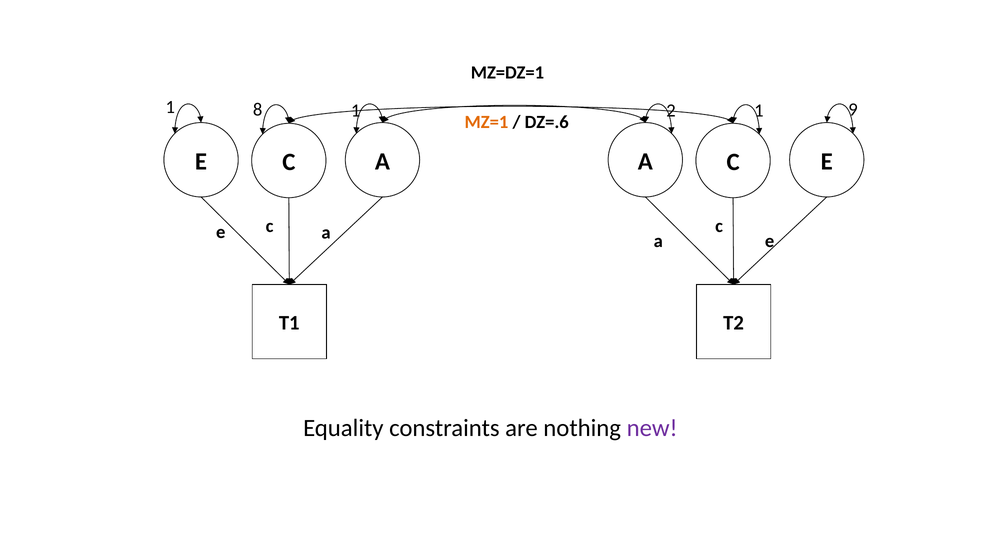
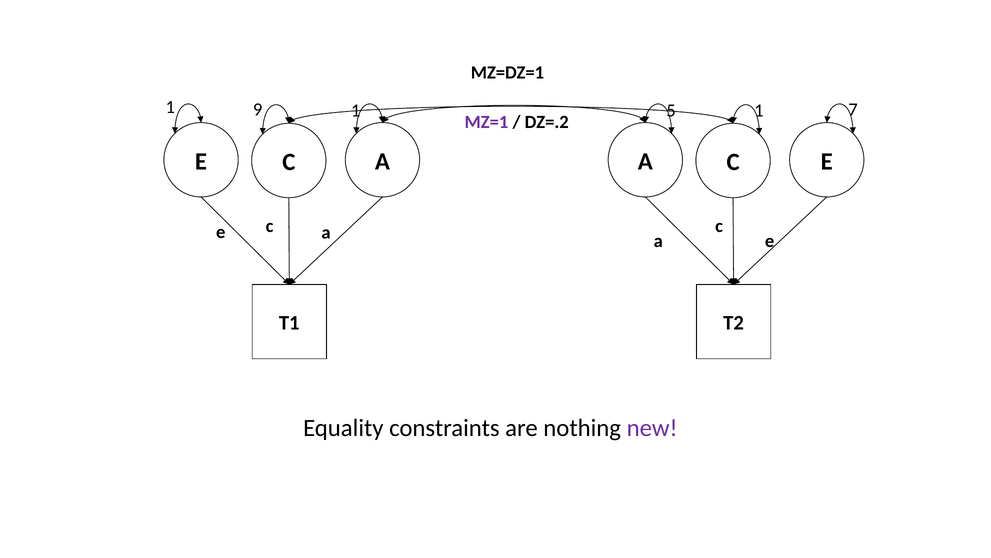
8: 8 -> 9 (258, 109)
2: 2 -> 5 (671, 110)
9: 9 -> 7 (853, 109)
MZ=1 colour: orange -> purple (486, 122)
DZ=.6: DZ=.6 -> DZ=.2 (547, 122)
